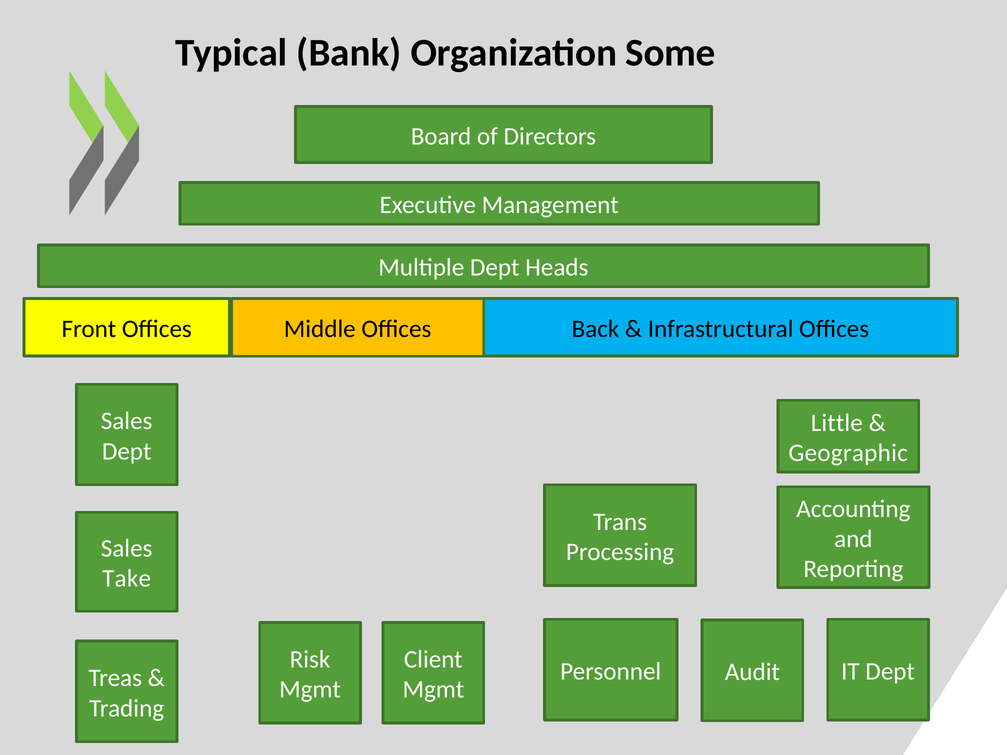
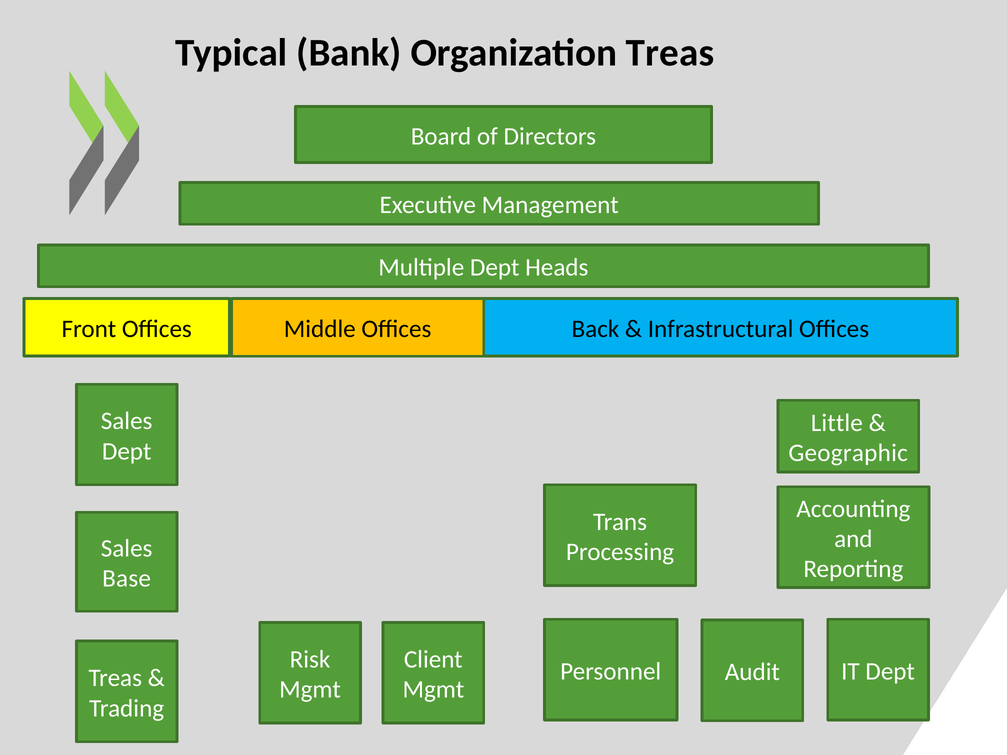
Organization Some: Some -> Treas (670, 53)
Take: Take -> Base (127, 579)
